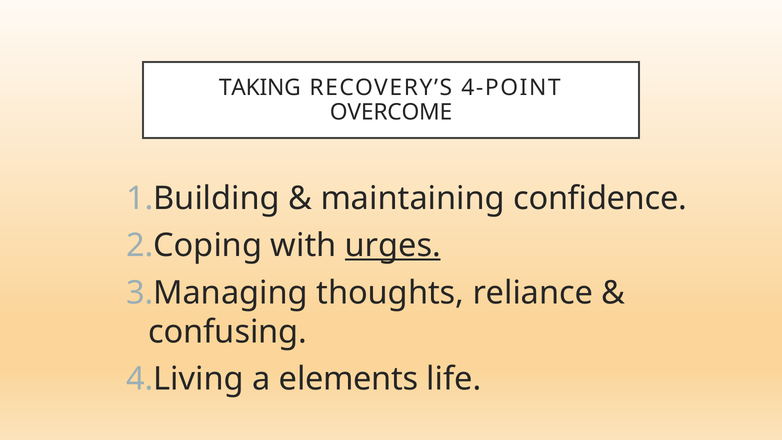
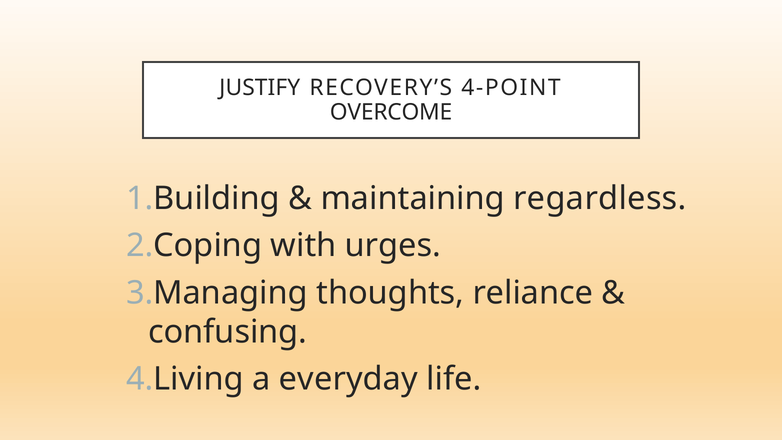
TAKING: TAKING -> JUSTIFY (260, 88)
confidence: confidence -> regardless (600, 198)
urges underline: present -> none (393, 246)
elements: elements -> everyday (348, 379)
